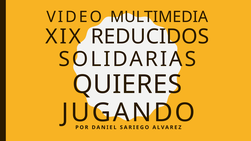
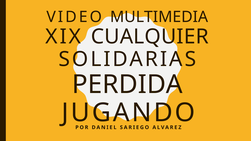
REDUCIDOS: REDUCIDOS -> CUALQUIER (150, 37)
QUIERES: QUIERES -> PERDIDA (127, 85)
